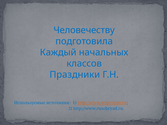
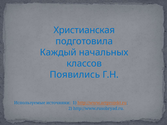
Человечеству: Человечеству -> Христианская (84, 30)
Праздники: Праздники -> Появились (75, 75)
